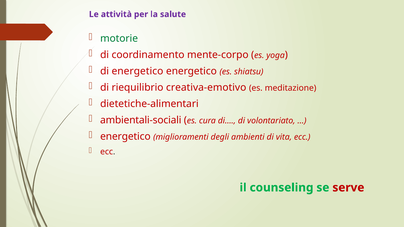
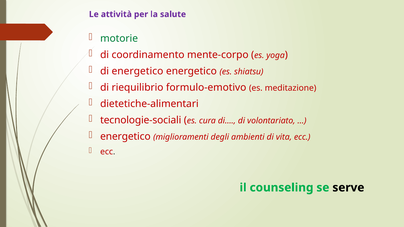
creativa-emotivo: creativa-emotivo -> formulo-emotivo (206, 88)
ambientali-sociali: ambientali-sociali -> tecnologie-sociali (141, 120)
serve colour: red -> black (348, 188)
